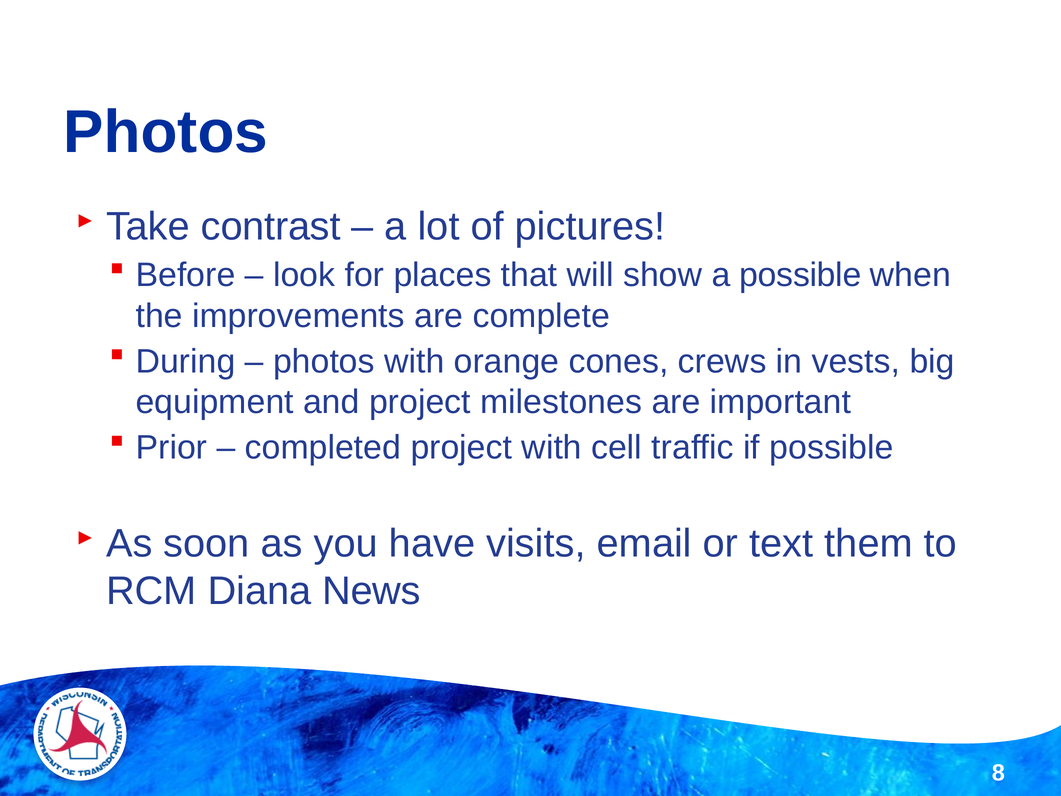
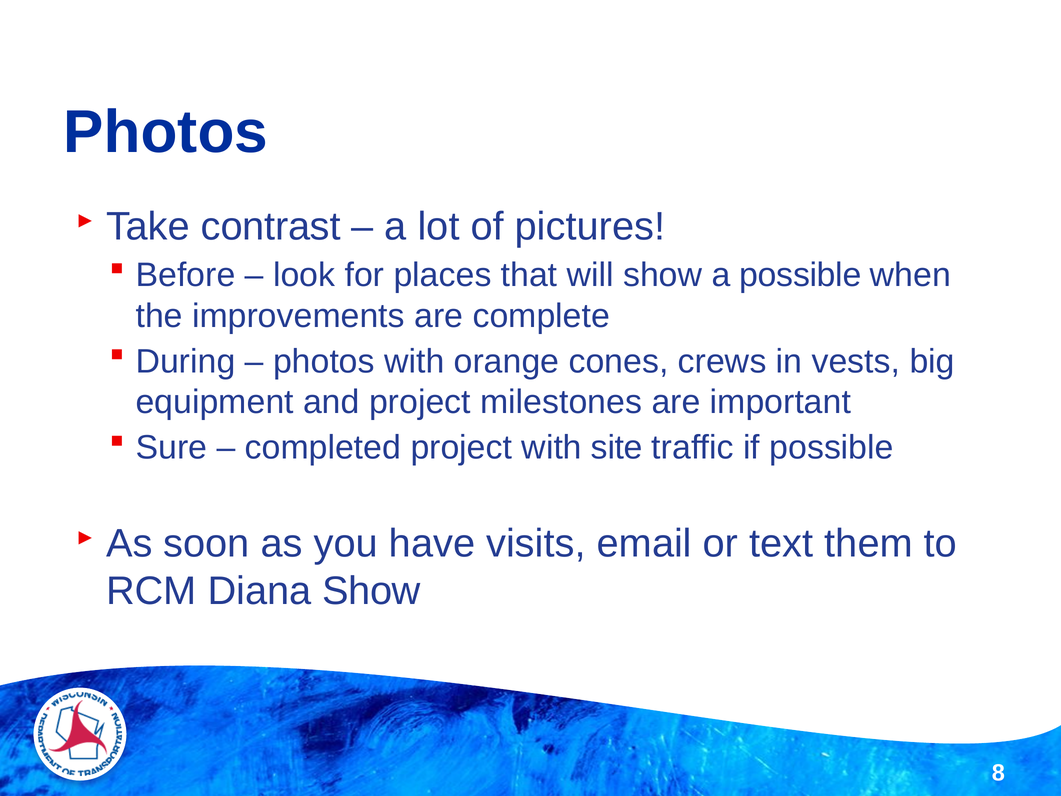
Prior: Prior -> Sure (171, 447)
cell: cell -> site (617, 447)
Diana News: News -> Show (371, 591)
